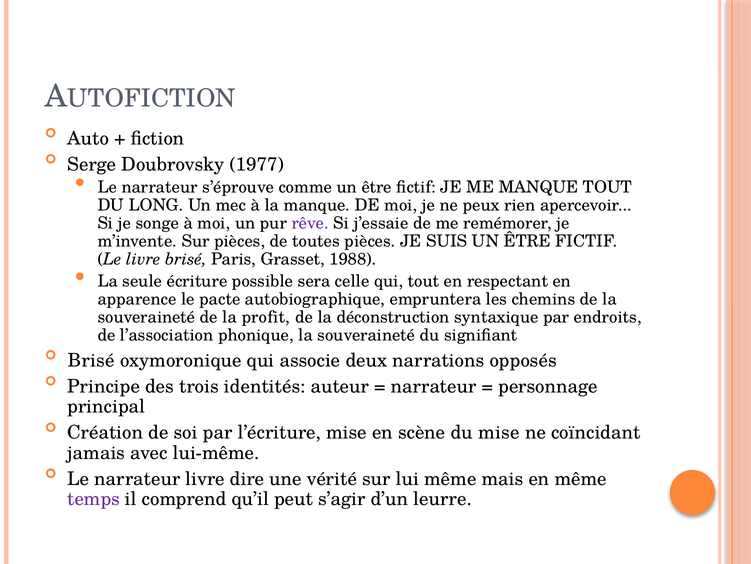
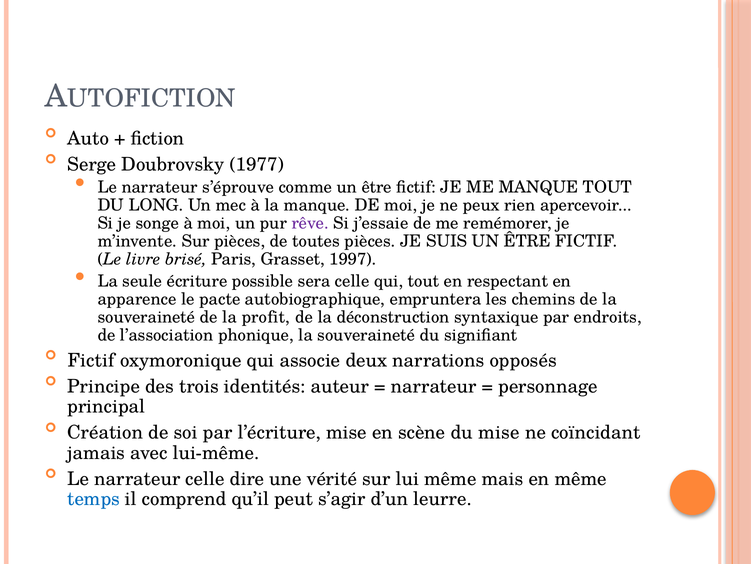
1988: 1988 -> 1997 (353, 259)
Brisé: Brisé -> Fictif (91, 360)
narrateur livre: livre -> celle (205, 478)
temps colour: purple -> blue (94, 498)
